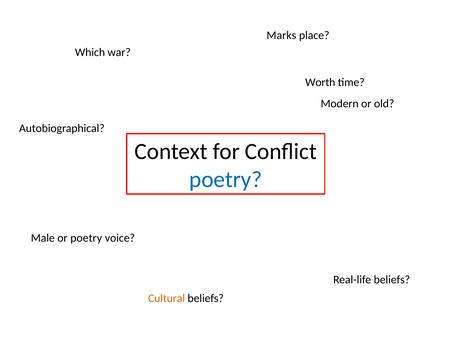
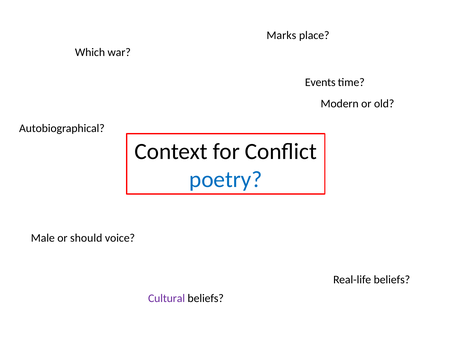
Worth: Worth -> Events (320, 82)
or poetry: poetry -> should (86, 238)
Cultural colour: orange -> purple (167, 298)
